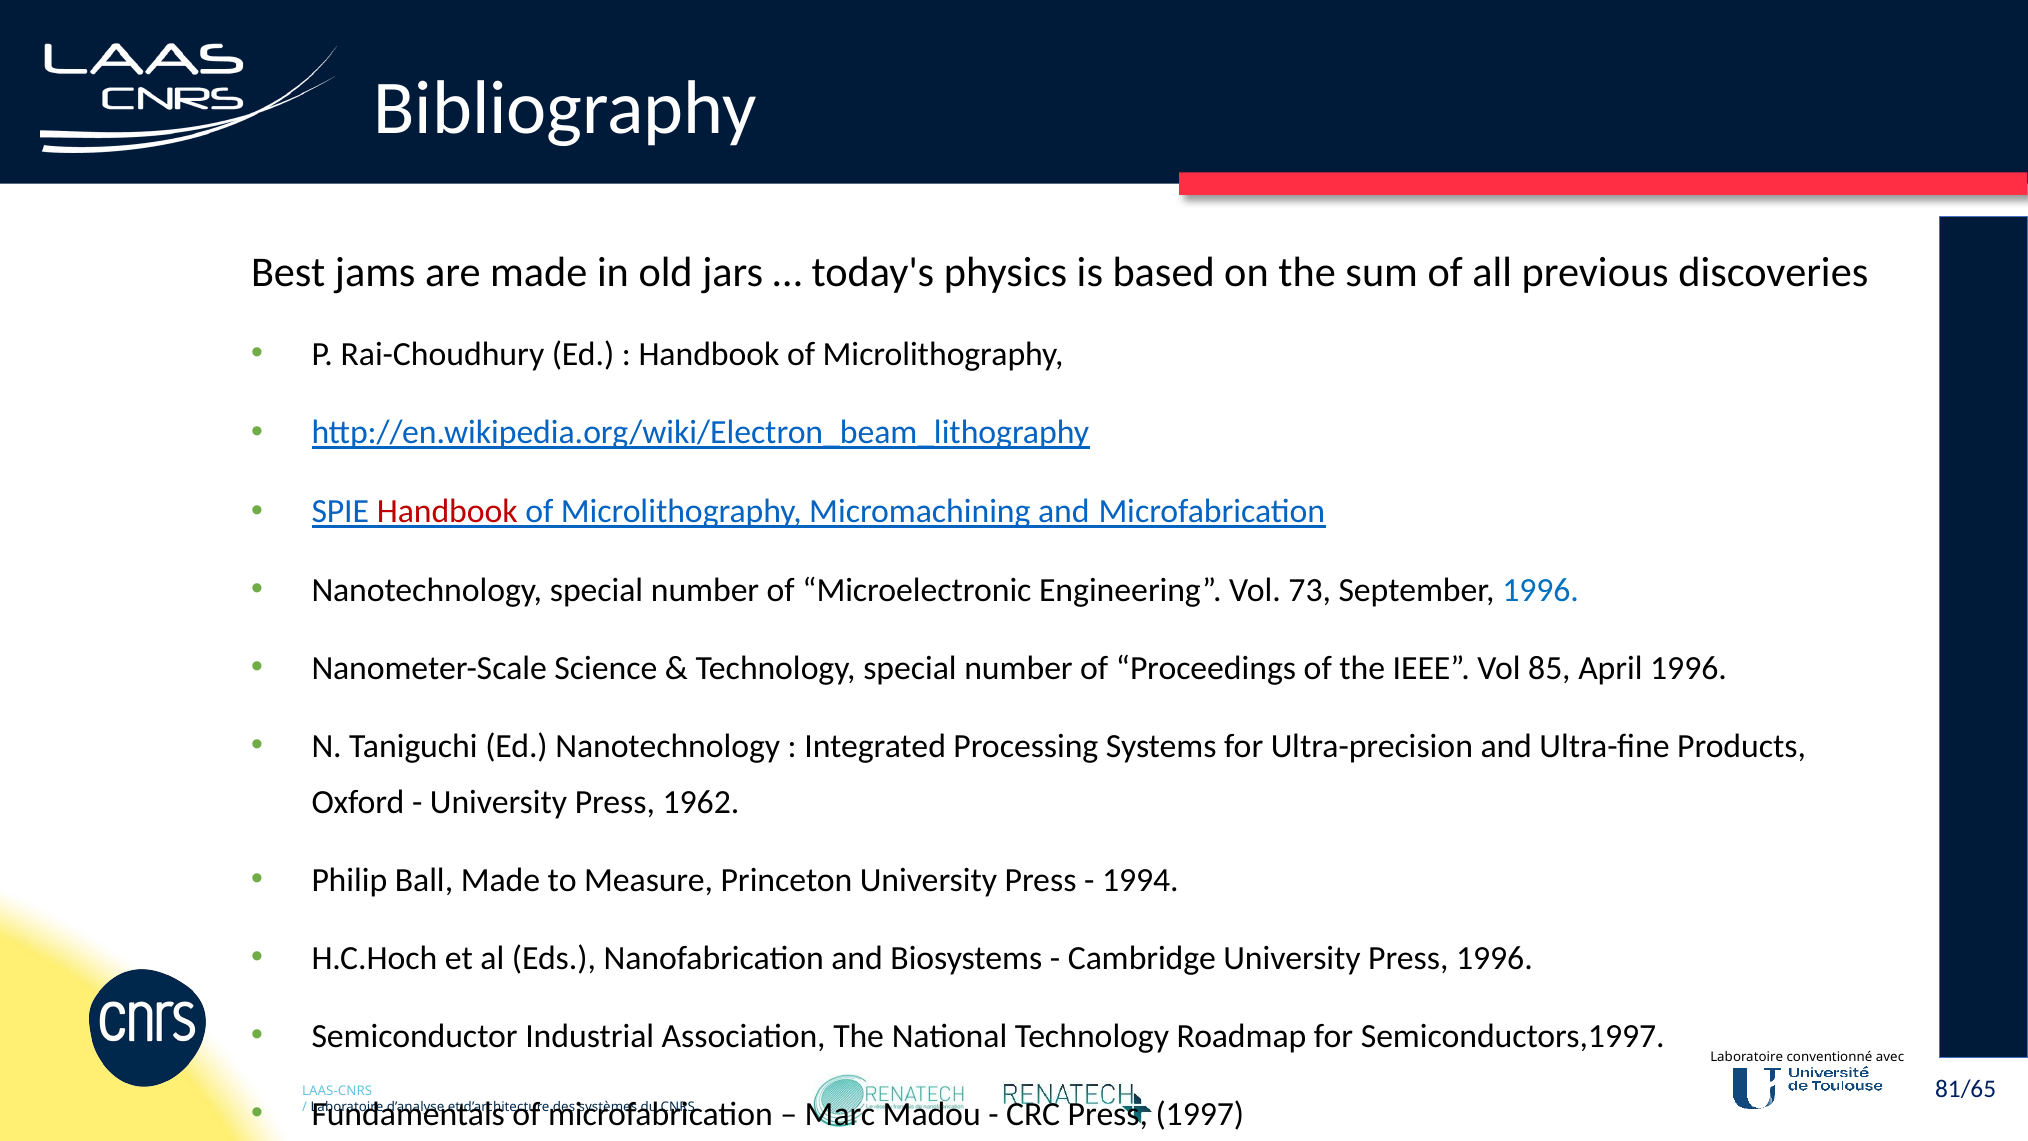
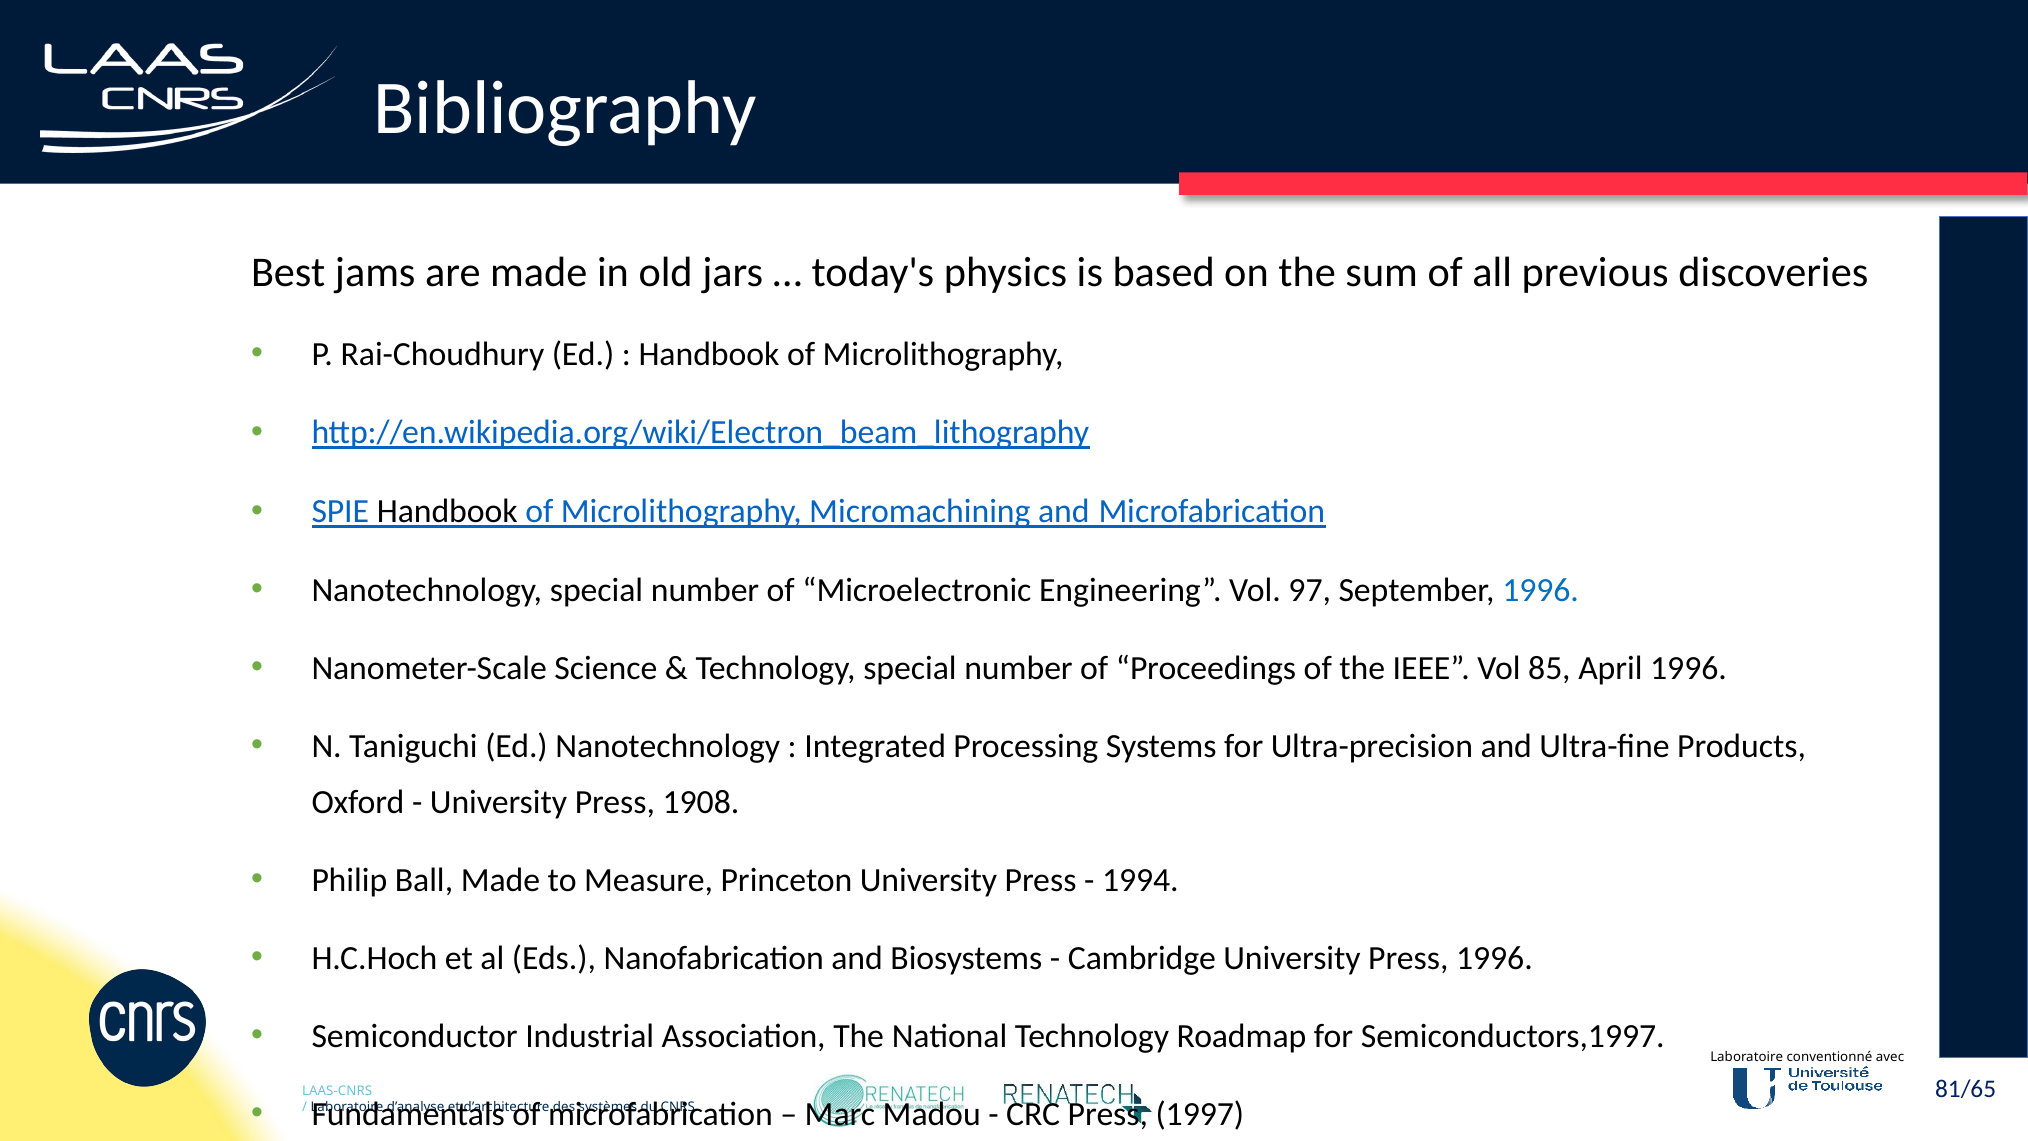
Handbook colour: red -> black (447, 512)
73: 73 -> 97 (1310, 590)
1962: 1962 -> 1908 (701, 803)
